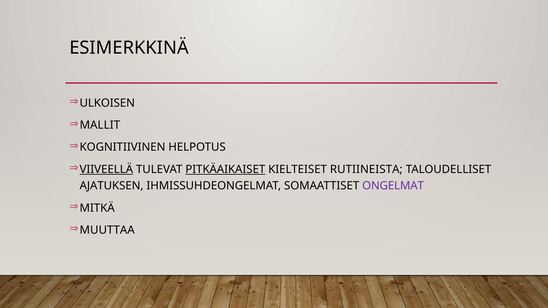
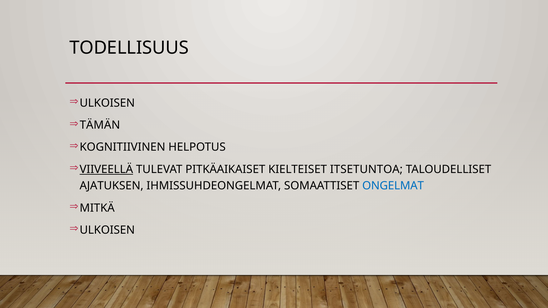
ESIMERKKINÄ: ESIMERKKINÄ -> TODELLISUUS (129, 48)
MALLIT: MALLIT -> TÄMÄN (100, 125)
PITKÄAIKAISET underline: present -> none (225, 169)
RUTIINEISTA: RUTIINEISTA -> ITSETUNTOA (366, 169)
ONGELMAT colour: purple -> blue (393, 186)
MUUTTAA: MUUTTAA -> ULKOISEN (107, 230)
